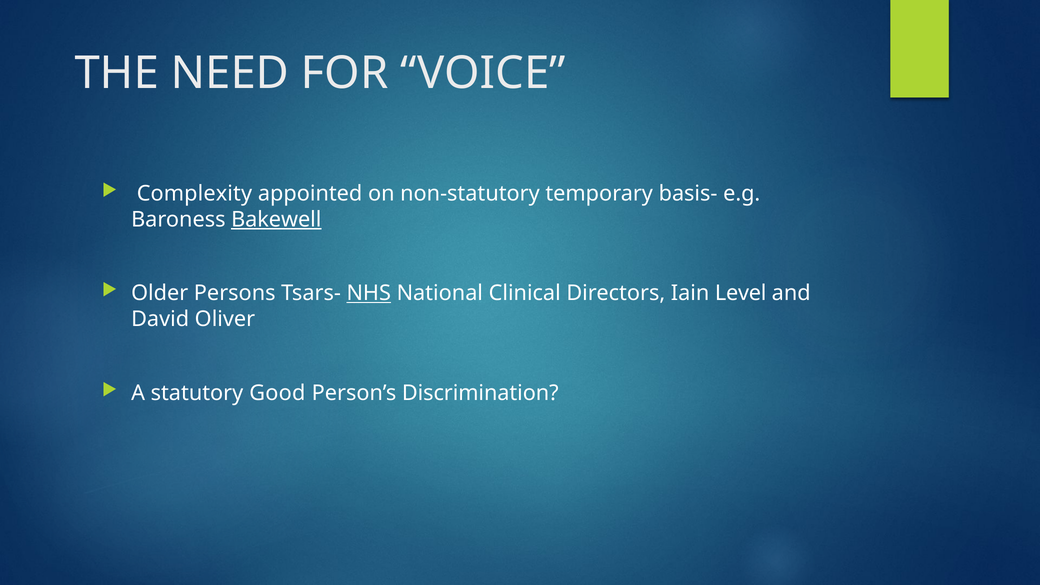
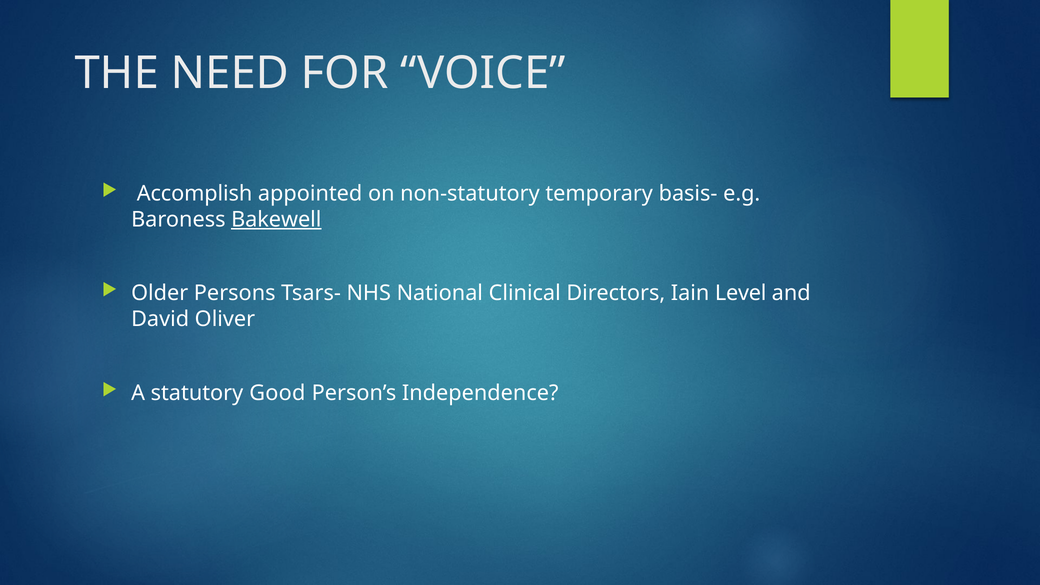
Complexity: Complexity -> Accomplish (195, 194)
NHS underline: present -> none (369, 293)
Discrimination: Discrimination -> Independence (480, 393)
